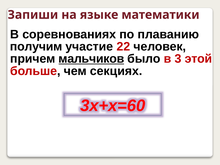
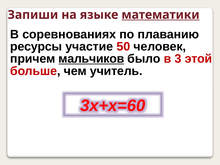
математики underline: none -> present (160, 15)
получим: получим -> ресурсы (36, 47)
22: 22 -> 50 (123, 47)
секциях: секциях -> учитель (116, 71)
